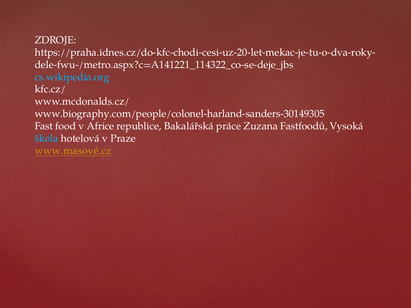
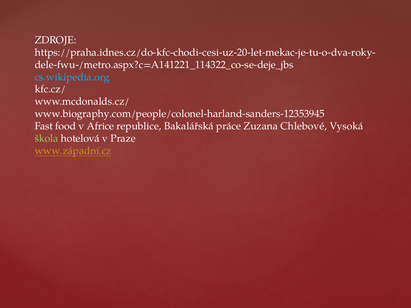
www.biography.com/people/colonel-harland-sanders-30149305: www.biography.com/people/colonel-harland-sanders-30149305 -> www.biography.com/people/colonel-harland-sanders-12353945 (180, 114)
Fastfoodů: Fastfoodů -> Chlebové (304, 126)
škola colour: light blue -> light green (47, 139)
www.masové.cz: www.masové.cz -> www.západní.cz (73, 151)
